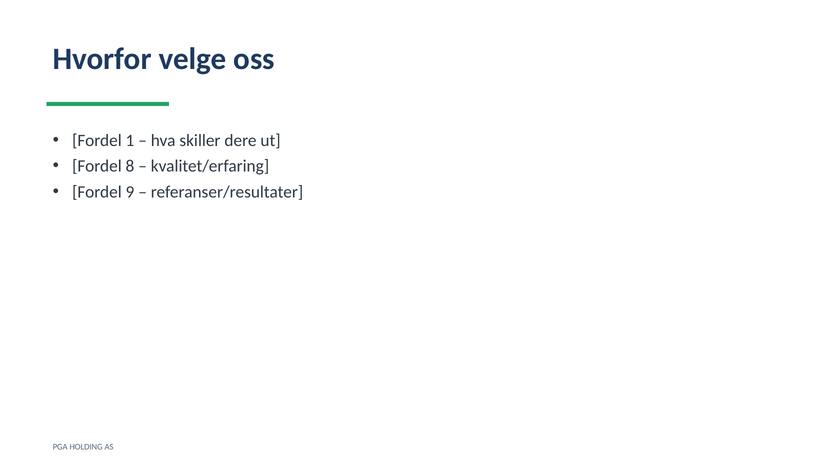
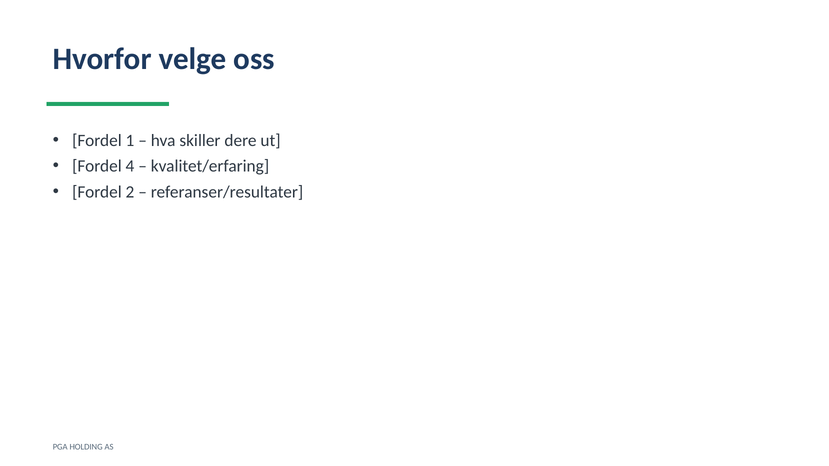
8: 8 -> 4 (130, 166)
9: 9 -> 2 (130, 192)
